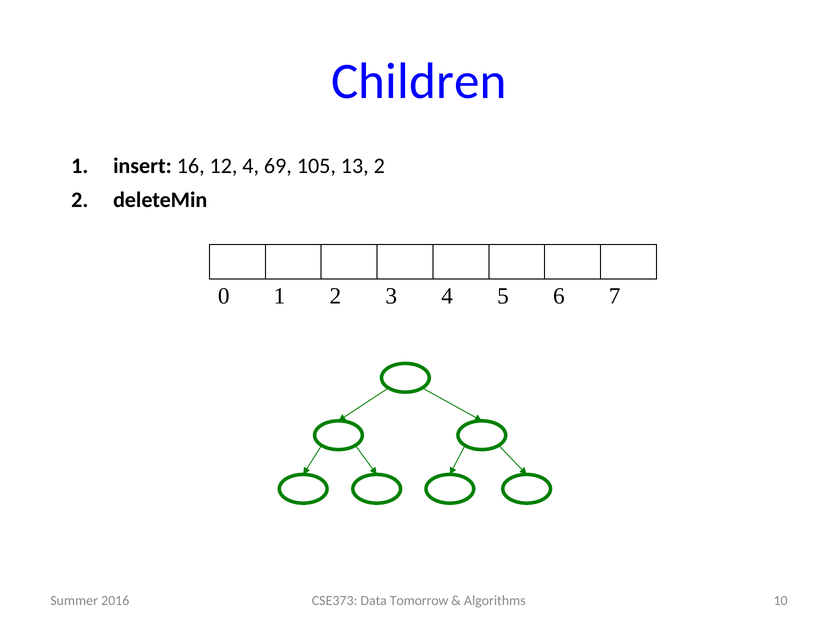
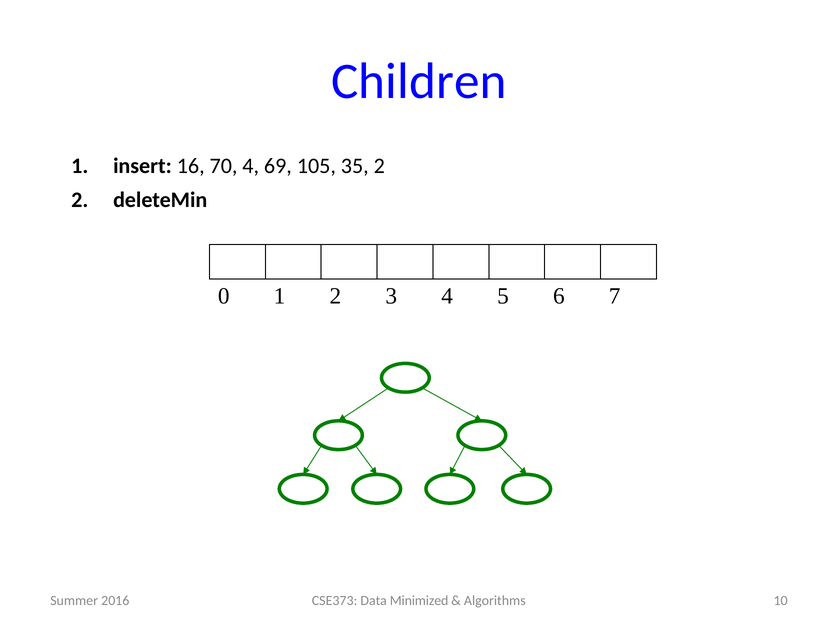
12: 12 -> 70 (224, 166)
13: 13 -> 35 (355, 166)
Tomorrow: Tomorrow -> Minimized (419, 600)
